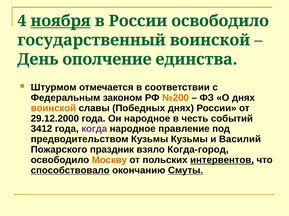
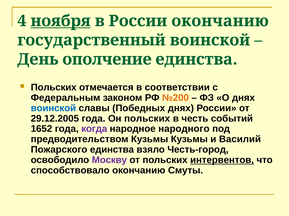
России освободило: освободило -> окончанию (220, 21)
Штурмом: Штурмом -> Польских (54, 88)
воинской colour: orange -> blue (53, 108)
29.12.2000: 29.12.2000 -> 29.12.2005 (55, 119)
Он народное: народное -> польских (147, 119)
3412: 3412 -> 1652 (41, 129)
правление: правление -> народного (184, 129)
Пожарского праздник: праздник -> единства (112, 150)
Когда-город: Когда-город -> Честь-город (198, 150)
Москву colour: orange -> purple (109, 160)
способствовало underline: present -> none (70, 171)
Смуты underline: present -> none (186, 171)
